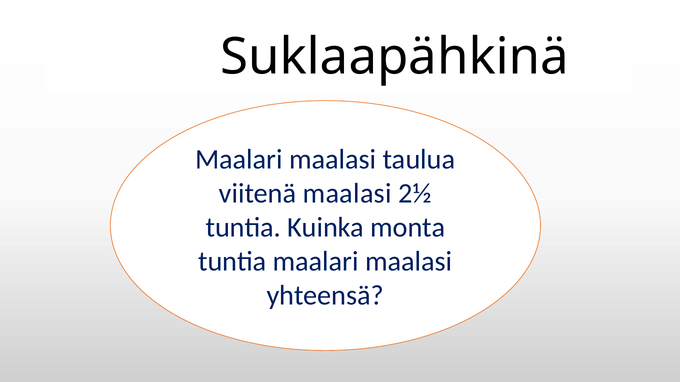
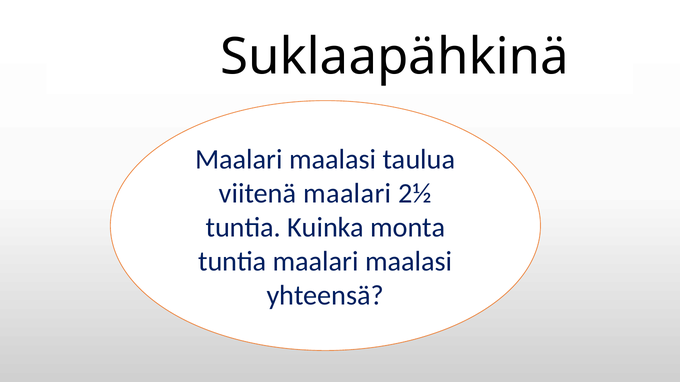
viitenä maalasi: maalasi -> maalari (347, 194)
